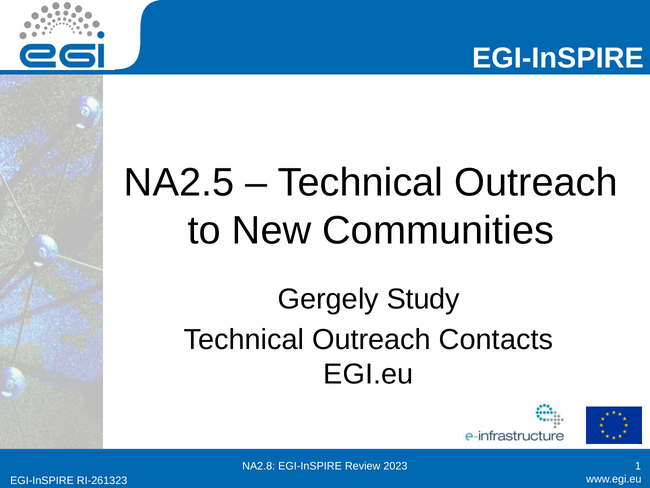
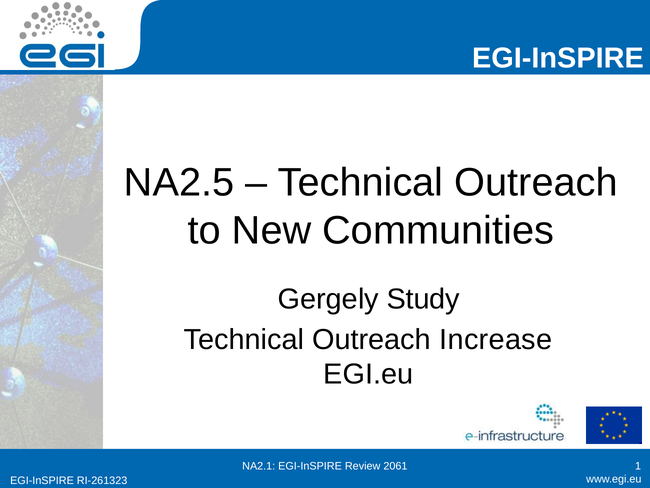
Contacts: Contacts -> Increase (496, 339)
NA2.8: NA2.8 -> NA2.1 (259, 466)
2023: 2023 -> 2061 (395, 466)
